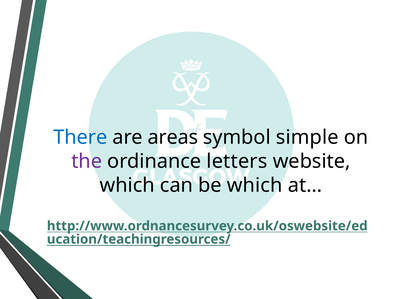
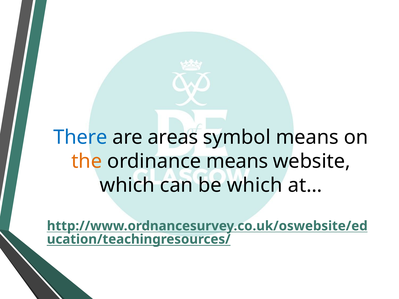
symbol simple: simple -> means (307, 138)
the colour: purple -> orange (87, 161)
ordinance letters: letters -> means (237, 161)
